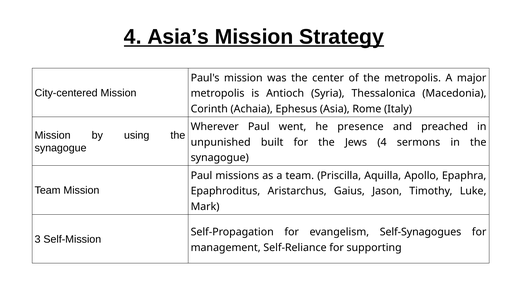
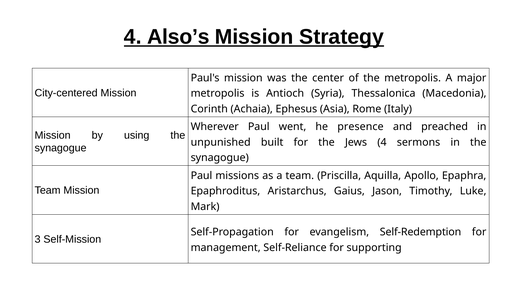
Asia’s: Asia’s -> Also’s (178, 37)
Self-Synagogues: Self-Synagogues -> Self-Redemption (421, 232)
